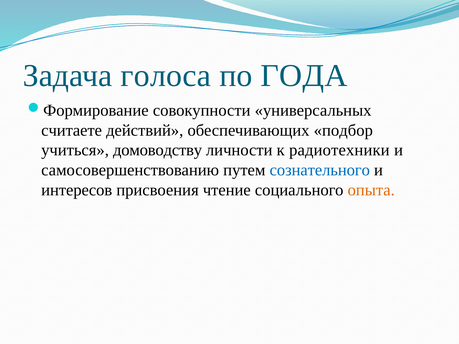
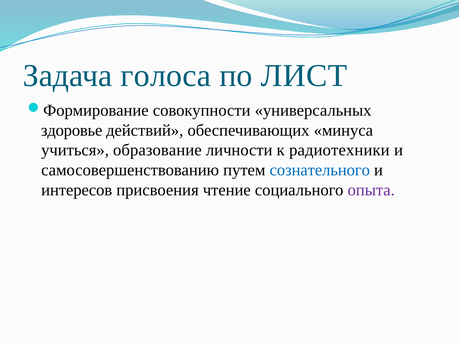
ГОДА: ГОДА -> ЛИСТ (304, 76)
считаете: считаете -> здоровье (72, 130)
подбор: подбор -> минуса (343, 130)
домоводству: домоводству -> образование (157, 150)
опыта colour: orange -> purple (371, 190)
